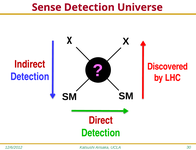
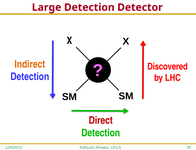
Sense: Sense -> Large (47, 7)
Universe: Universe -> Detector (140, 7)
Indirect colour: red -> orange (30, 64)
